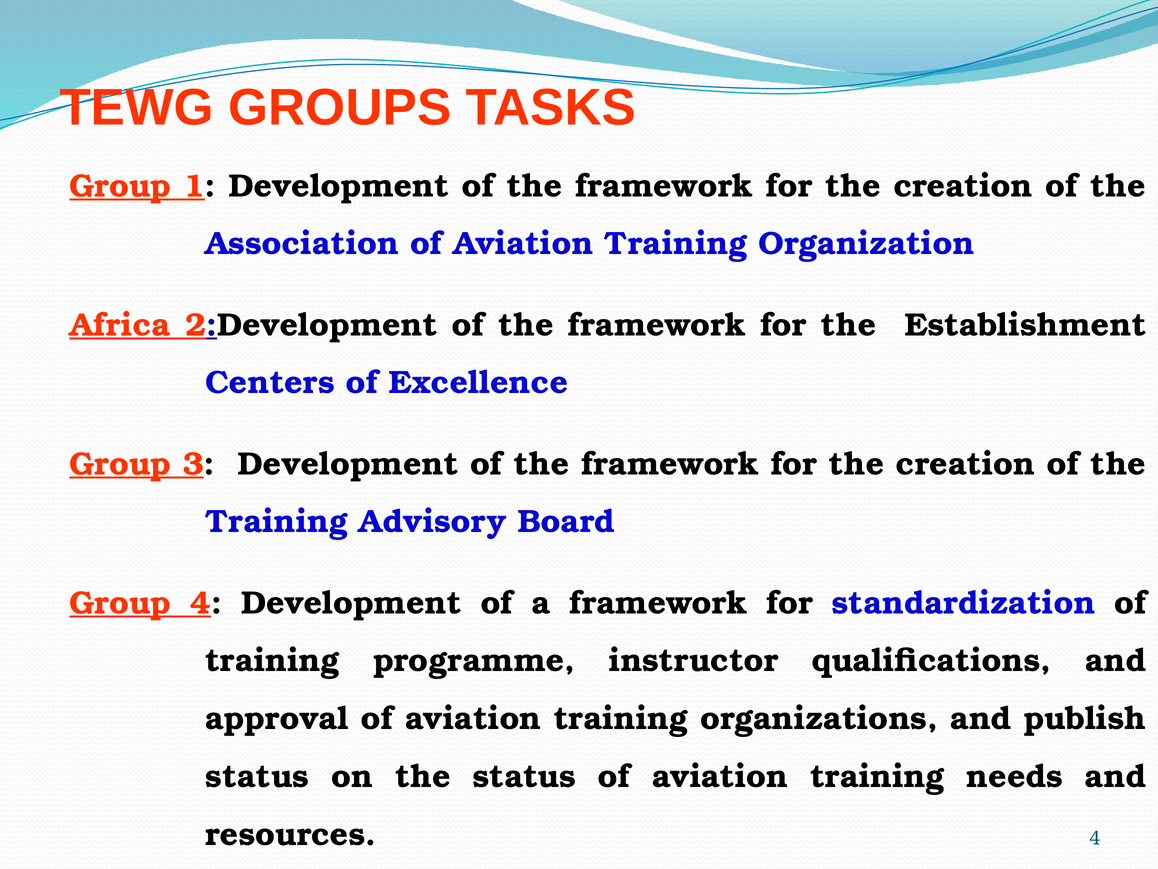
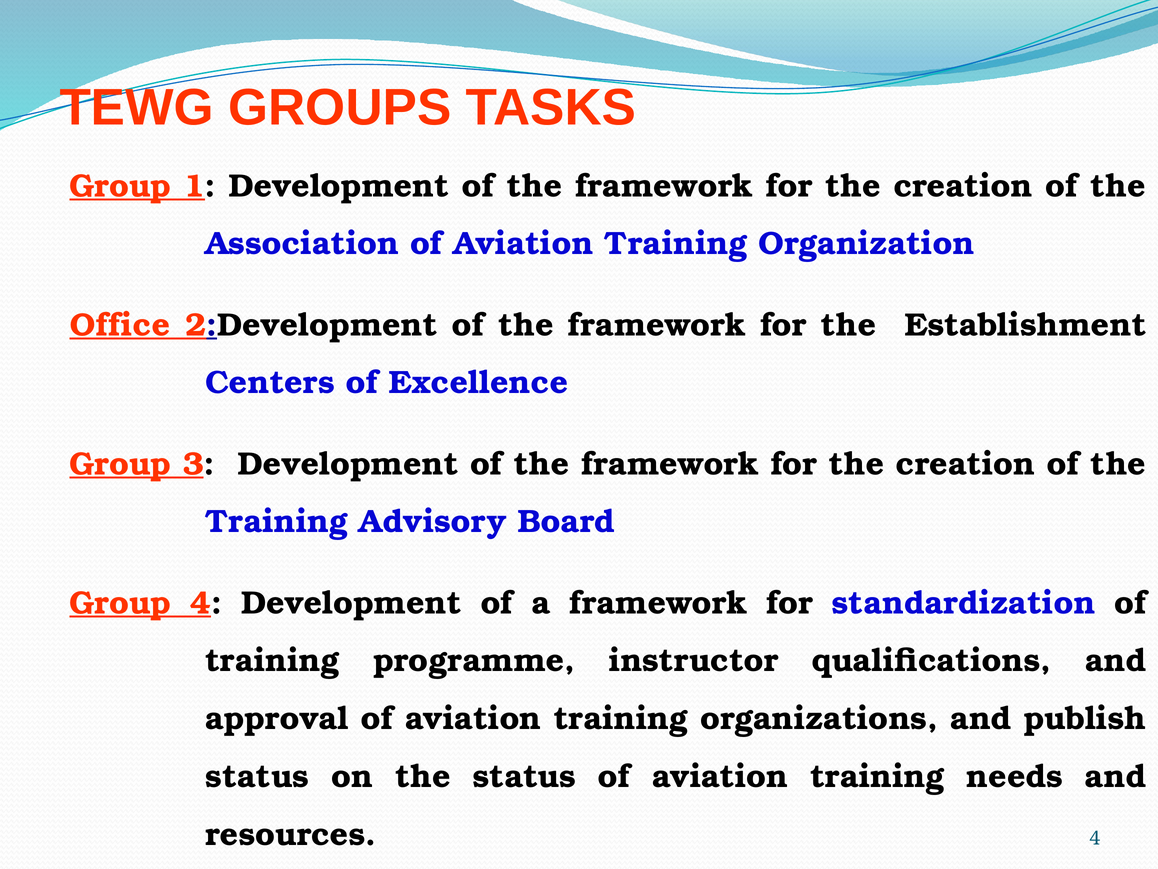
Africa: Africa -> Office (120, 325)
